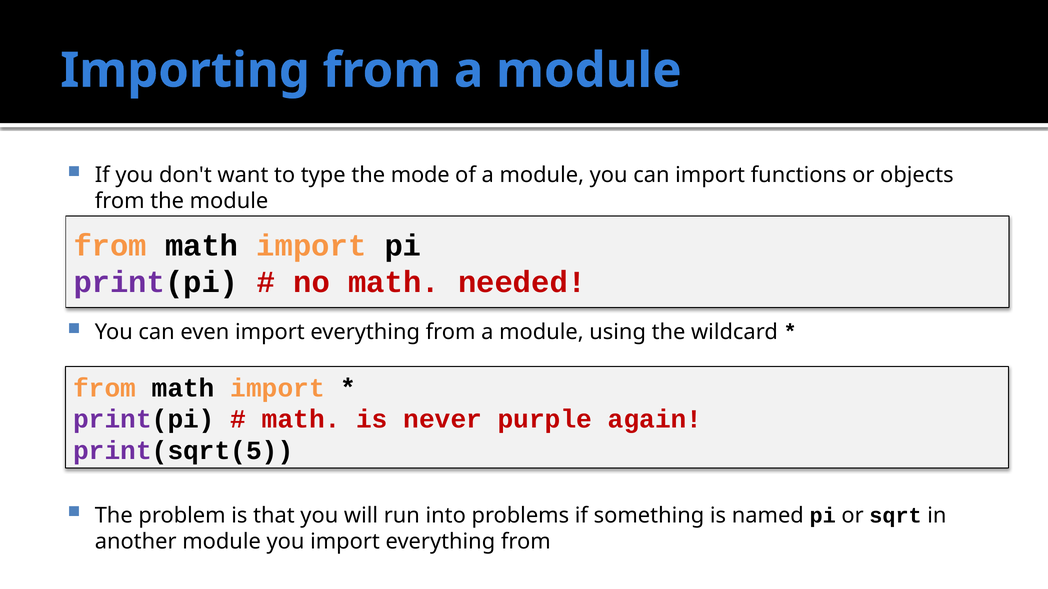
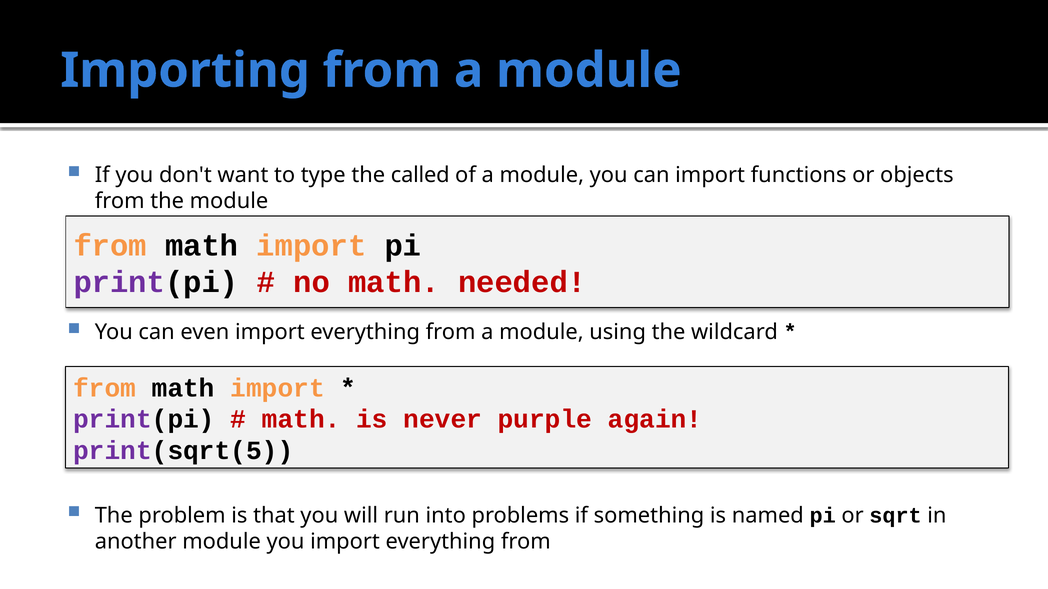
mode: mode -> called (420, 175)
